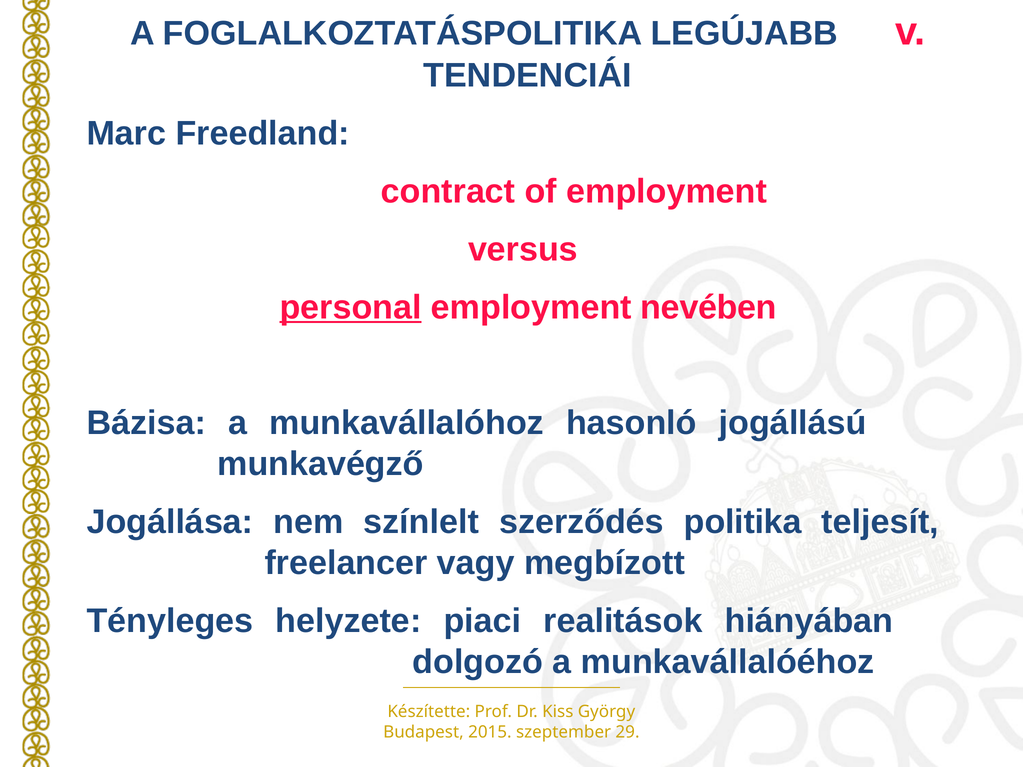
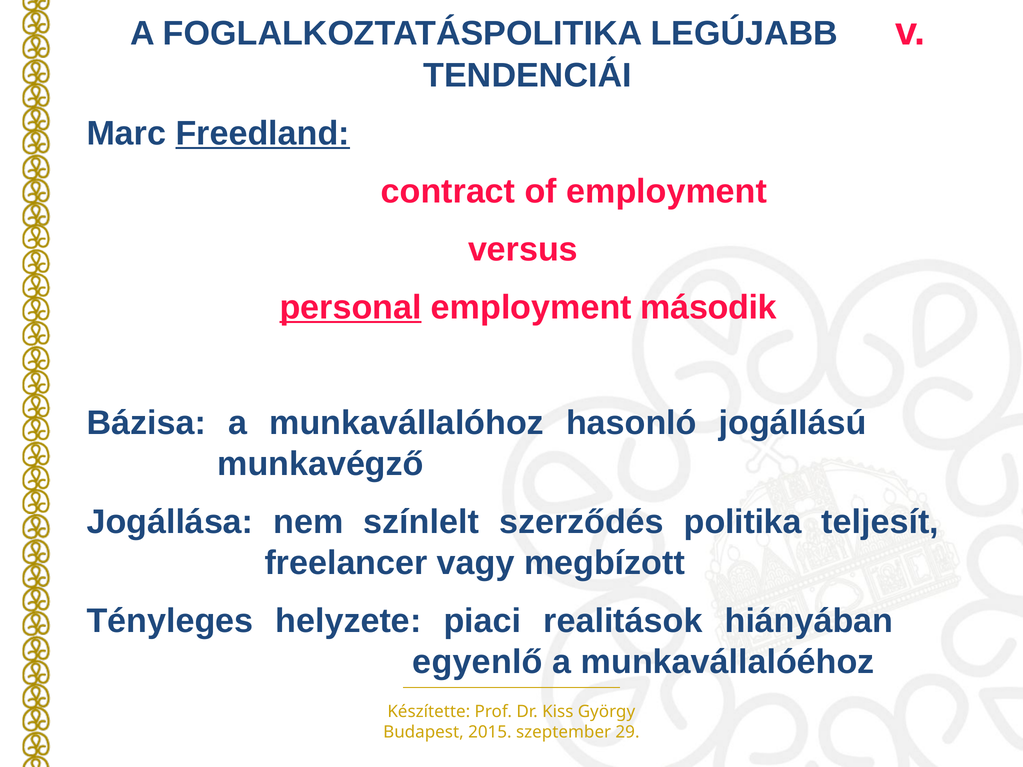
Freedland underline: none -> present (263, 134)
nevében: nevében -> második (709, 307)
dolgozó: dolgozó -> egyenlő (478, 662)
